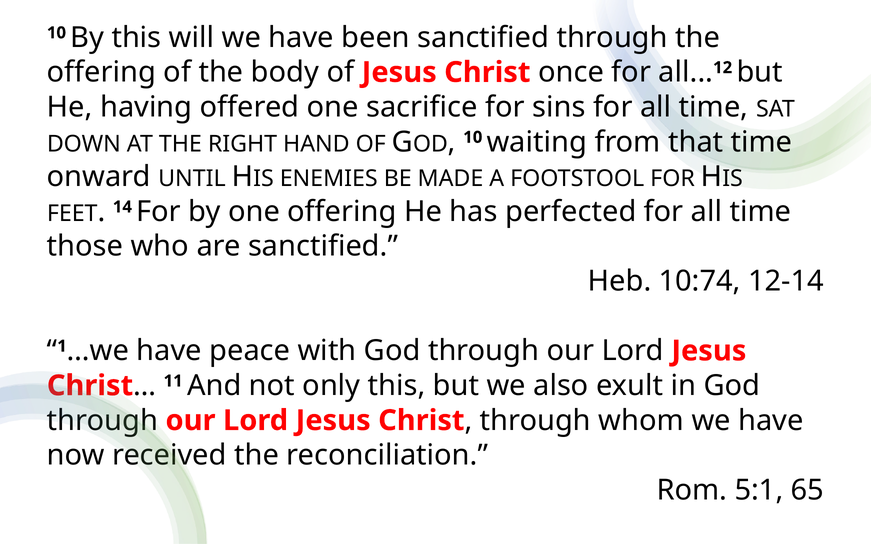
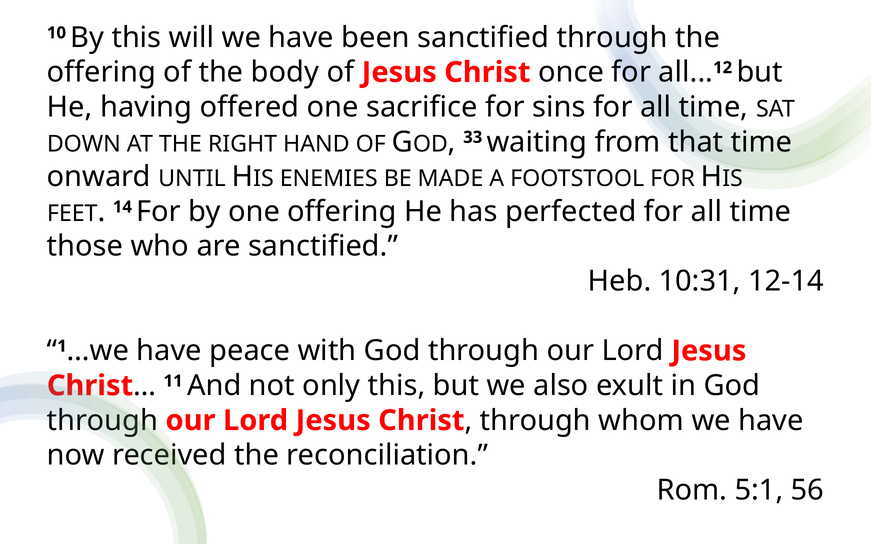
10: 10 -> 33 (473, 137)
10:74: 10:74 -> 10:31 (700, 281)
65: 65 -> 56 (807, 490)
